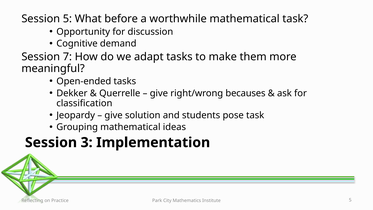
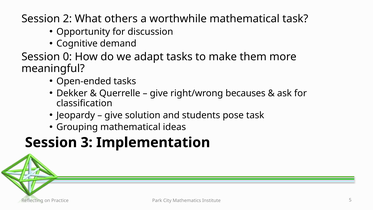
Session 5: 5 -> 2 (67, 19)
before: before -> others (121, 19)
7: 7 -> 0 (67, 57)
